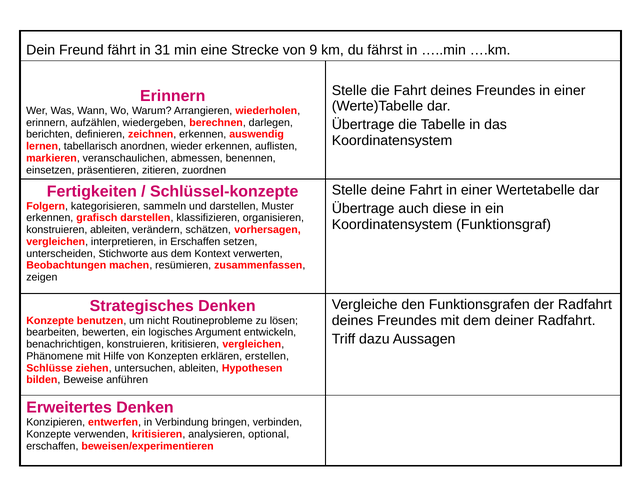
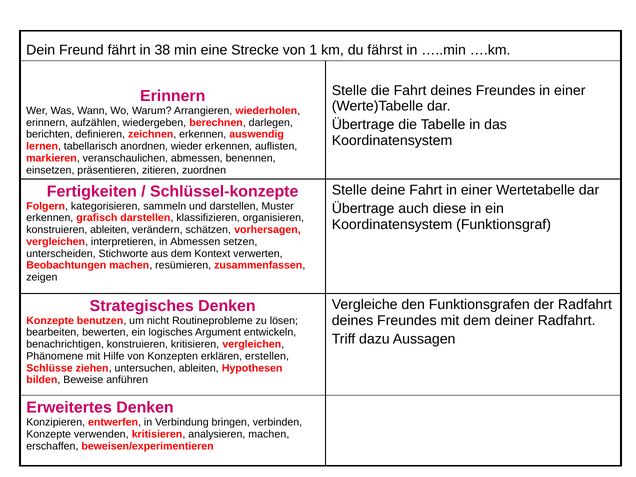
31: 31 -> 38 (162, 50)
9: 9 -> 1 (313, 50)
in Erschaffen: Erschaffen -> Abmessen (195, 242)
analysieren optional: optional -> machen (269, 434)
